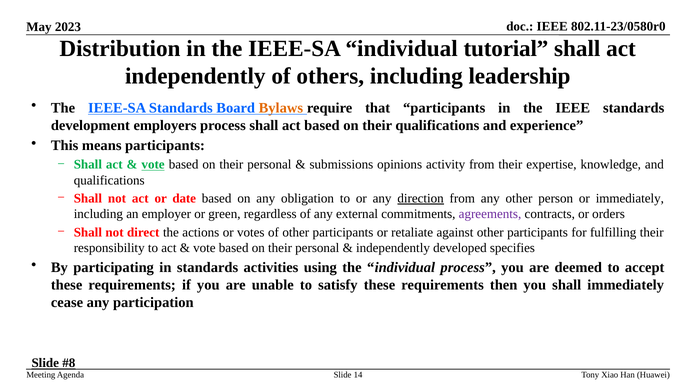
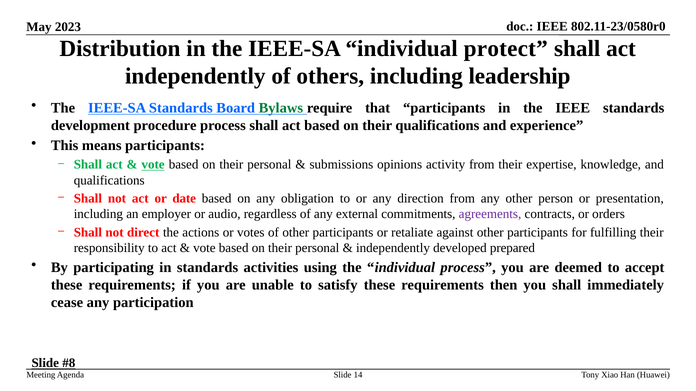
tutorial: tutorial -> protect (506, 49)
Bylaws colour: orange -> green (281, 108)
employers: employers -> procedure (165, 125)
direction underline: present -> none (421, 199)
or immediately: immediately -> presentation (630, 199)
green: green -> audio (224, 214)
specifies: specifies -> prepared (512, 248)
